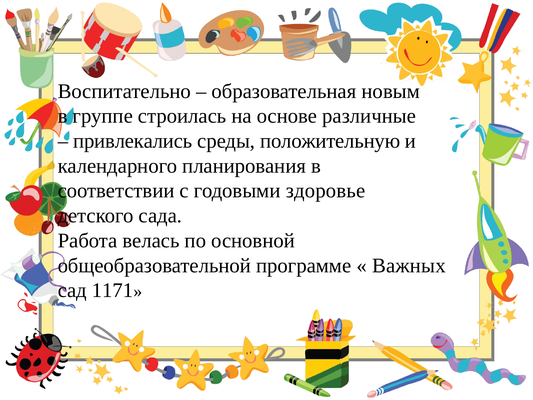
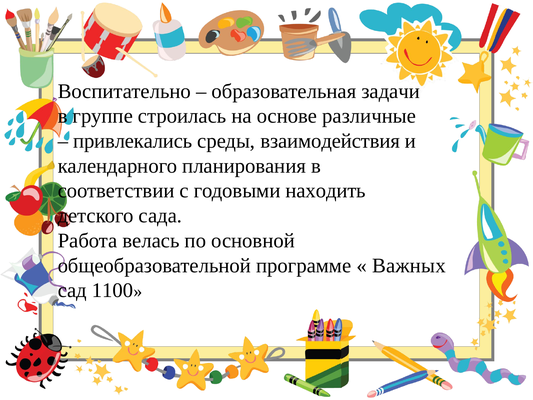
новым: новым -> задачи (391, 91)
положительную: положительную -> взаимодействия (330, 141)
здоровье: здоровье -> находить (326, 191)
1171: 1171 -> 1100 (113, 290)
